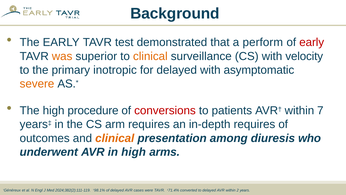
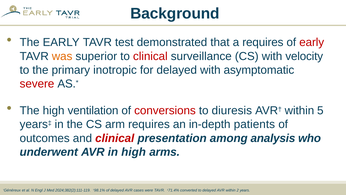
a perform: perform -> requires (263, 42)
clinical colour: orange -> red (150, 56)
severe colour: orange -> red (37, 84)
procedure: procedure -> ventilation (93, 110)
patients: patients -> diuresis (232, 110)
7: 7 -> 5 (320, 110)
in-depth requires: requires -> patients (254, 124)
clinical colour: orange -> red (115, 138)
diuresis: diuresis -> analysis (273, 138)
